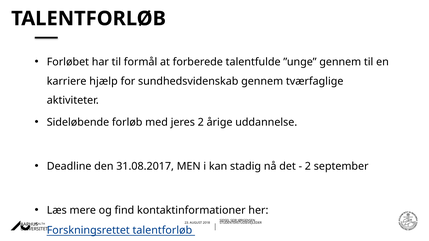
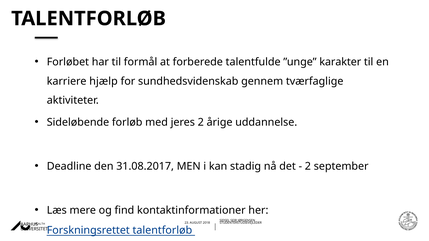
”unge gennem: gennem -> karakter (340, 62)
